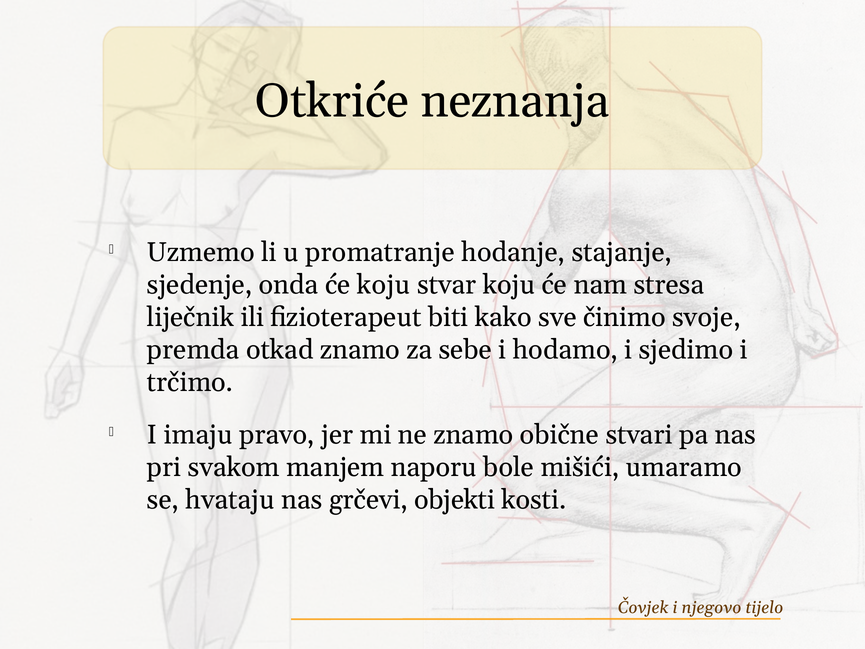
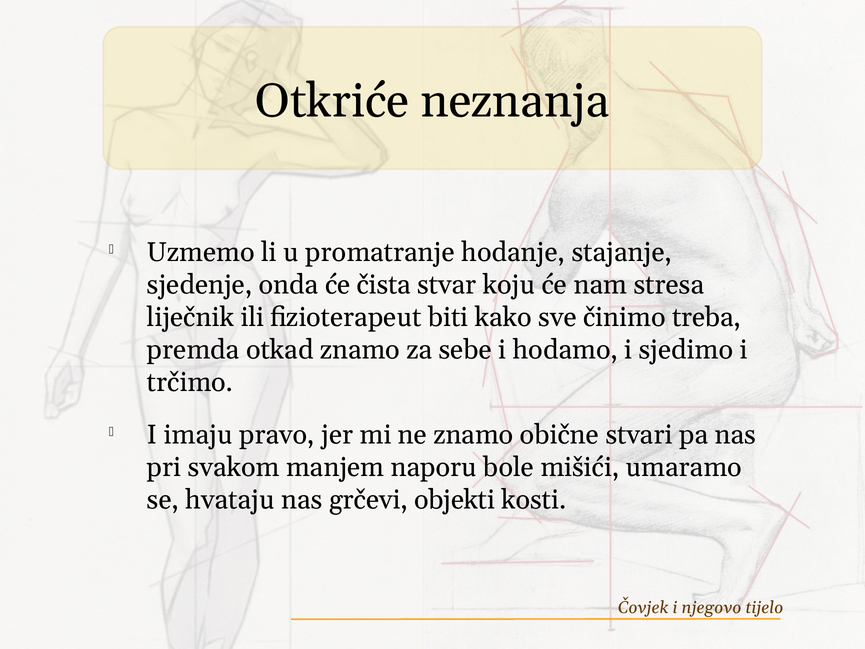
će koju: koju -> čista (384, 285)
svoje: svoje -> treba (707, 317)
